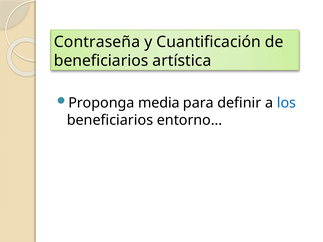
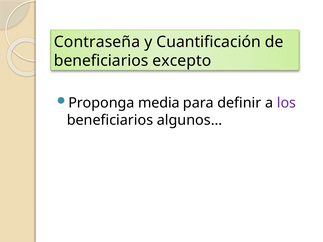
artística: artística -> excepto (182, 61)
los colour: blue -> purple (286, 103)
entorno…: entorno… -> algunos… (190, 120)
